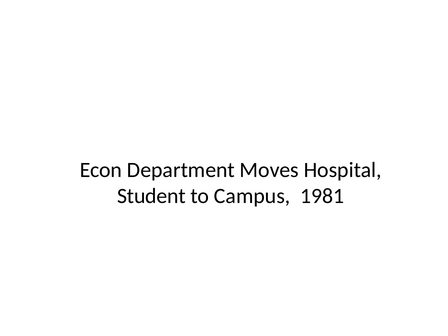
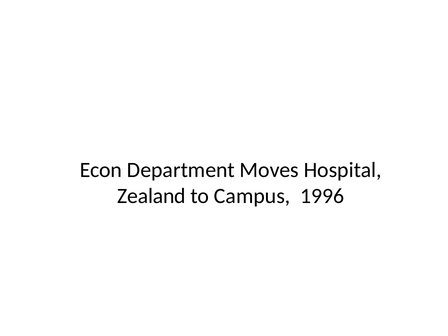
Student: Student -> Zealand (151, 196)
1981: 1981 -> 1996 (322, 196)
